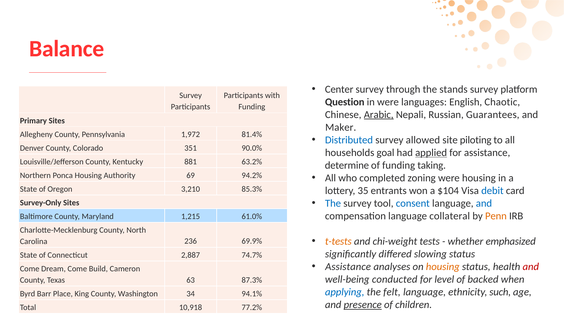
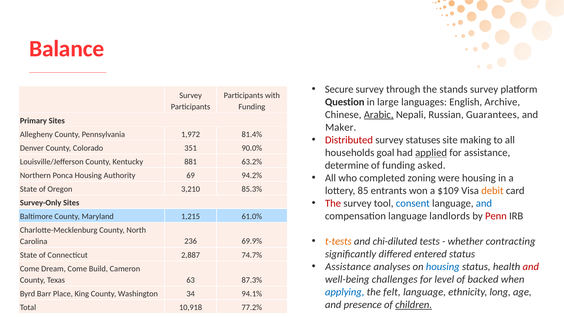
Center: Center -> Secure (339, 89)
in were: were -> large (388, 102)
Chaotic: Chaotic -> Archive (502, 102)
Distributed colour: blue -> red (349, 140)
allowed: allowed -> statuses (423, 140)
piloting: piloting -> making (476, 140)
taking: taking -> asked (432, 165)
35: 35 -> 85 (363, 191)
$104: $104 -> $109 (448, 191)
debit colour: blue -> orange (492, 191)
The colour: blue -> red (333, 203)
collateral: collateral -> landlords (450, 216)
Penn colour: orange -> red (496, 216)
chi-weight: chi-weight -> chi-diluted (395, 242)
emphasized: emphasized -> contracting (511, 242)
slowing: slowing -> entered (430, 254)
housing colour: orange -> blue (443, 267)
conducted: conducted -> challenges (395, 280)
such: such -> long (500, 292)
presence underline: present -> none (363, 305)
children underline: none -> present (414, 305)
